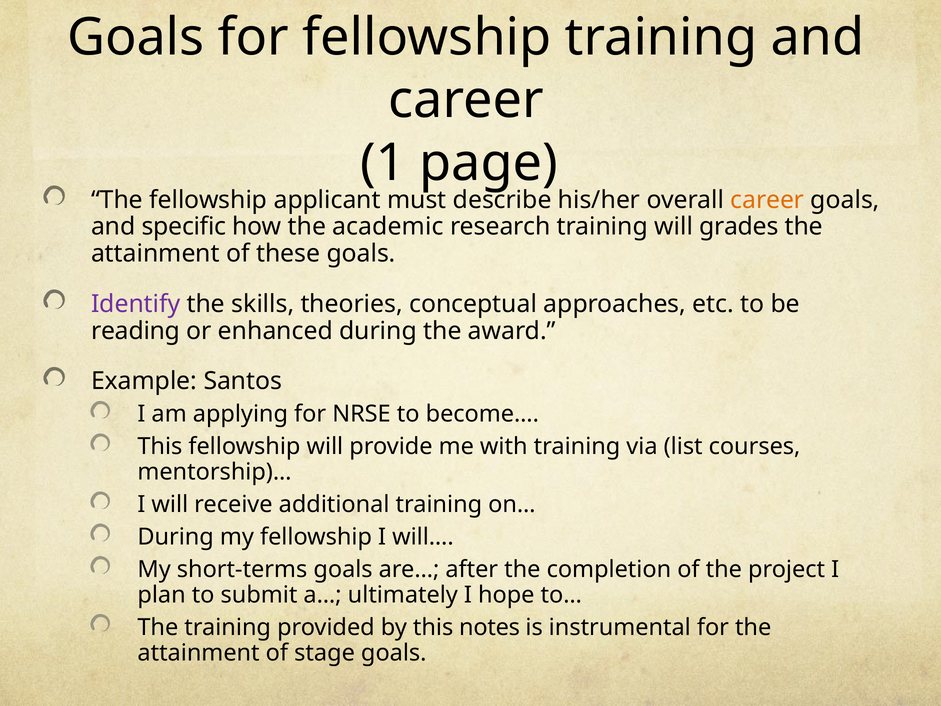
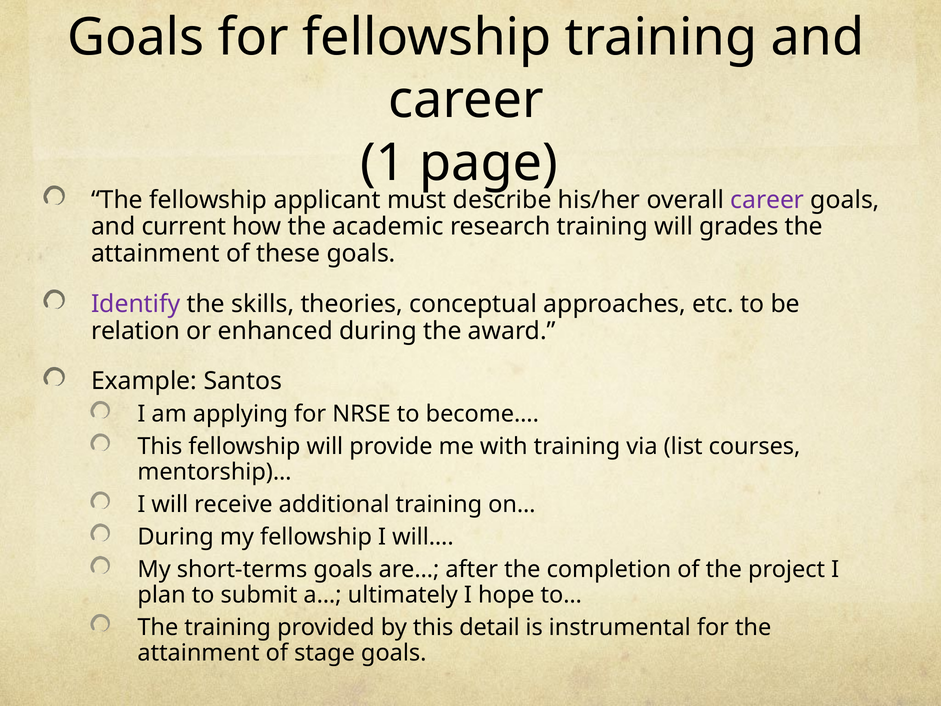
career colour: orange -> purple (767, 200)
specific: specific -> current (184, 227)
reading: reading -> relation (136, 331)
notes: notes -> detail (490, 627)
